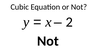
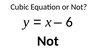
2: 2 -> 6 (69, 22)
